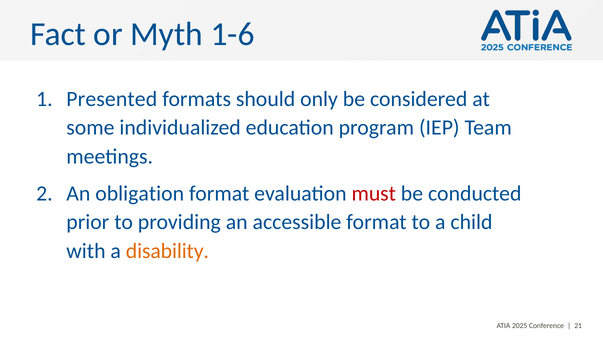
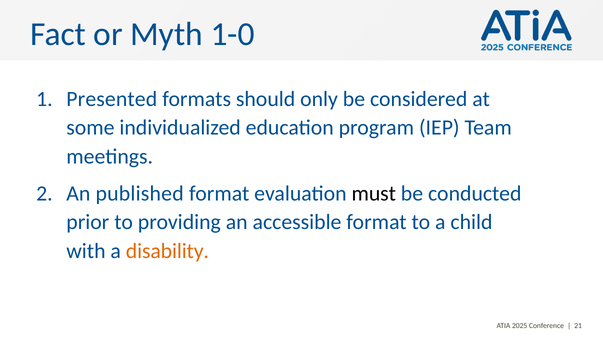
1-6: 1-6 -> 1-0 (233, 34)
obligation: obligation -> published (140, 194)
must colour: red -> black (374, 194)
